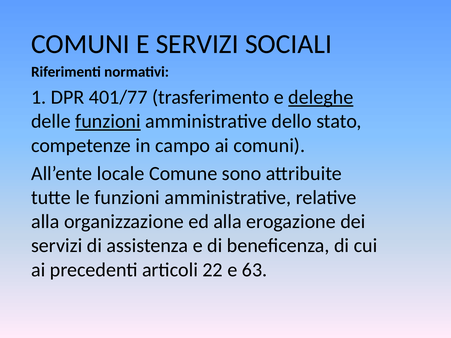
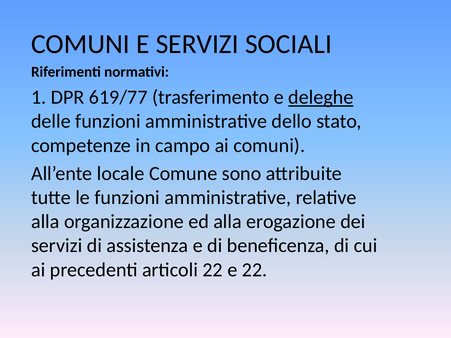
401/77: 401/77 -> 619/77 (118, 97)
funzioni underline: present -> none (108, 121)
e 63: 63 -> 22 (255, 270)
